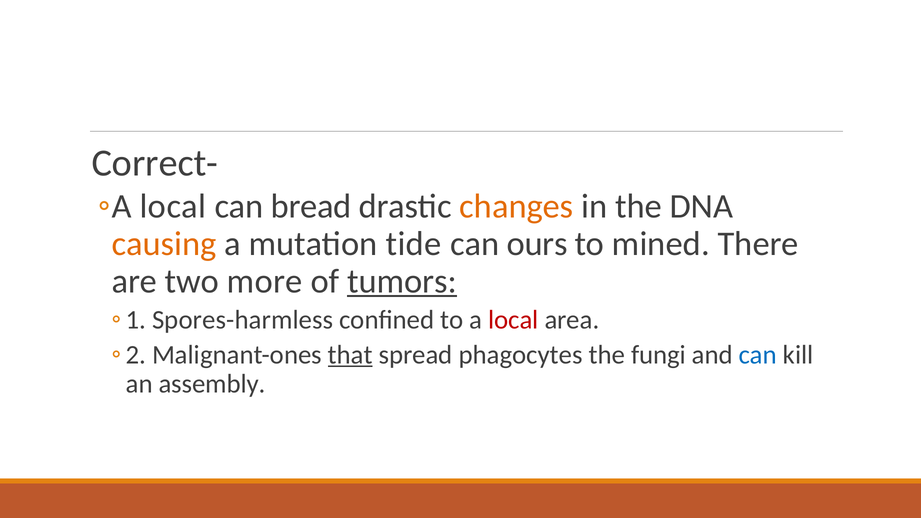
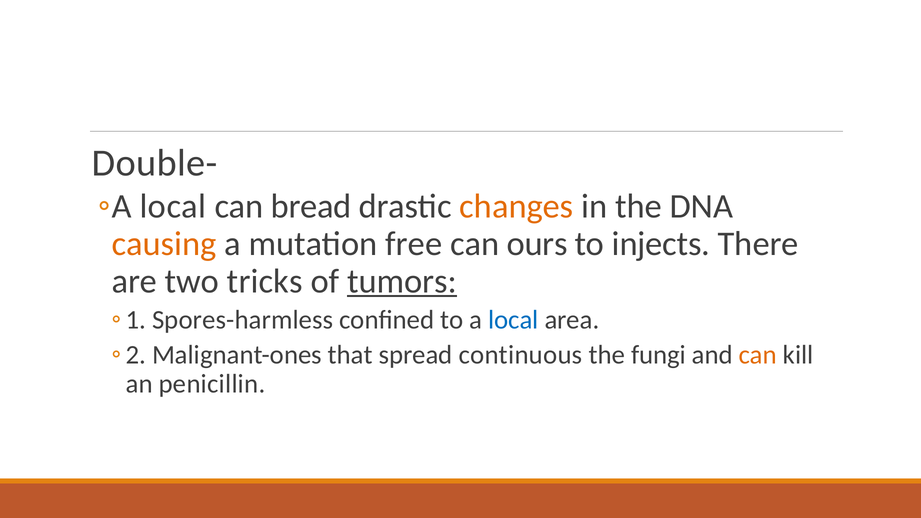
Correct-: Correct- -> Double- (155, 163)
tide: tide -> free (414, 244)
mined: mined -> injects (661, 244)
more: more -> tricks (265, 281)
local colour: red -> blue (513, 320)
that underline: present -> none (350, 355)
phagocytes: phagocytes -> continuous (521, 355)
can colour: blue -> orange (758, 355)
assembly: assembly -> penicillin (212, 384)
